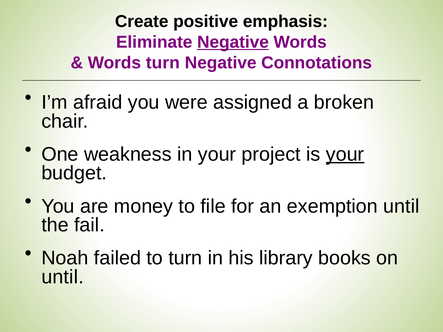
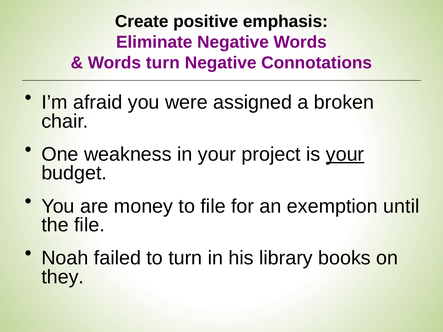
Negative underline: present -> none (233, 42)
the fail: fail -> file (90, 225)
until: until -> they (63, 277)
